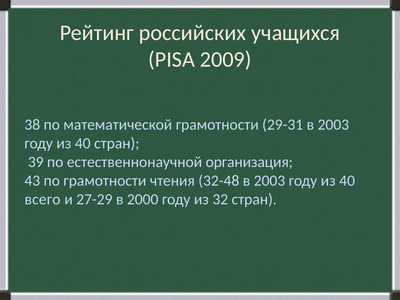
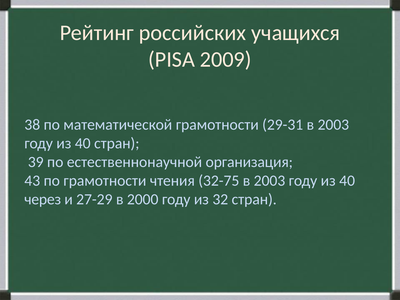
32-48: 32-48 -> 32-75 (219, 181)
всего: всего -> через (43, 199)
